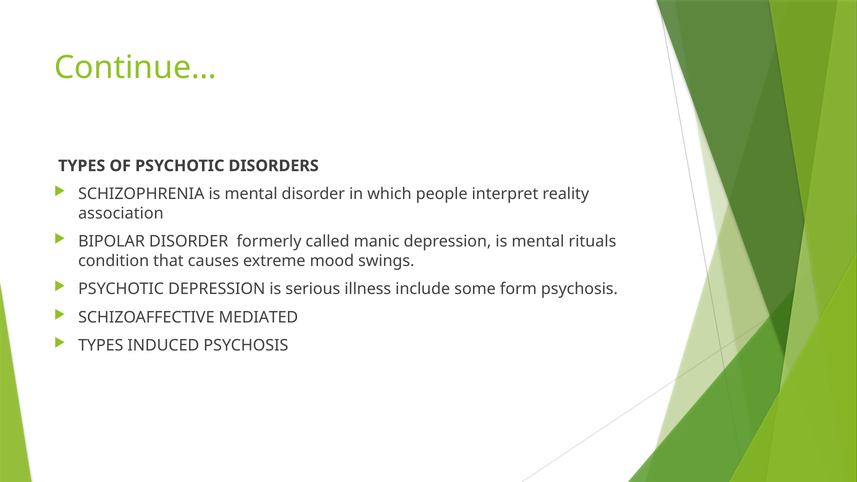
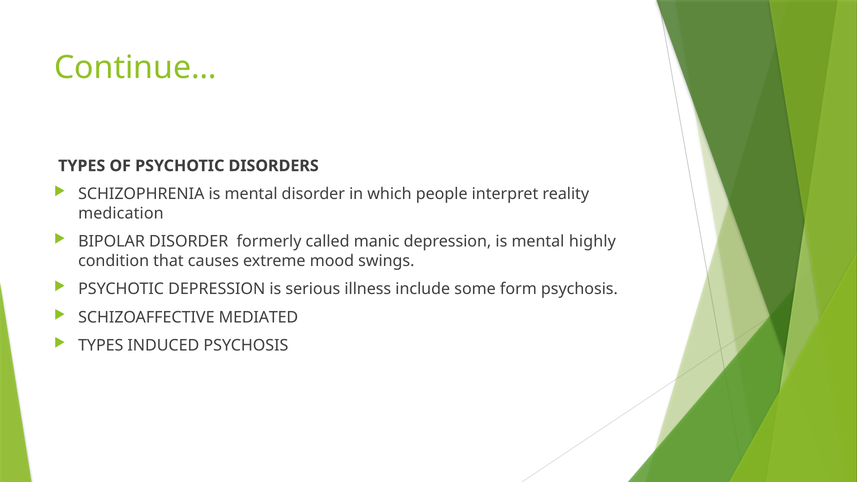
association: association -> medication (121, 213)
rituals: rituals -> highly (592, 242)
